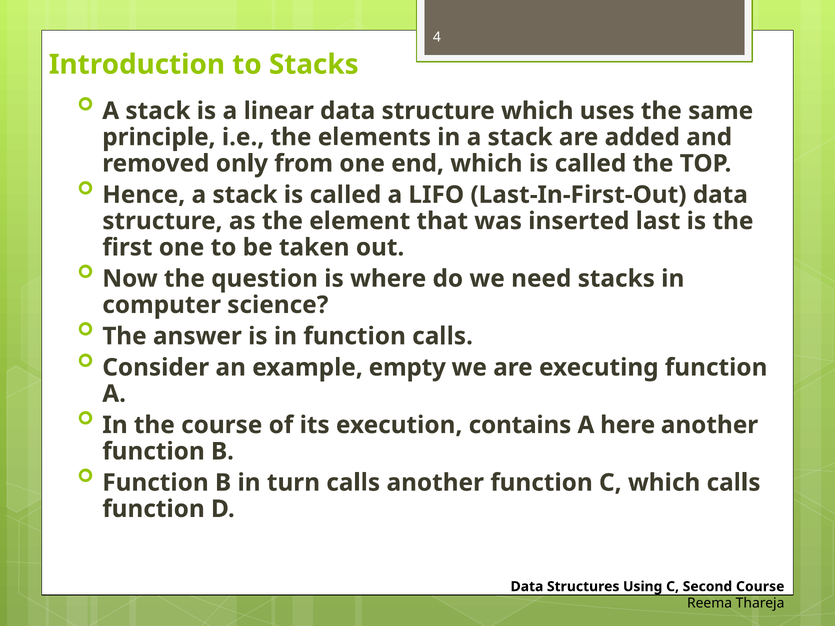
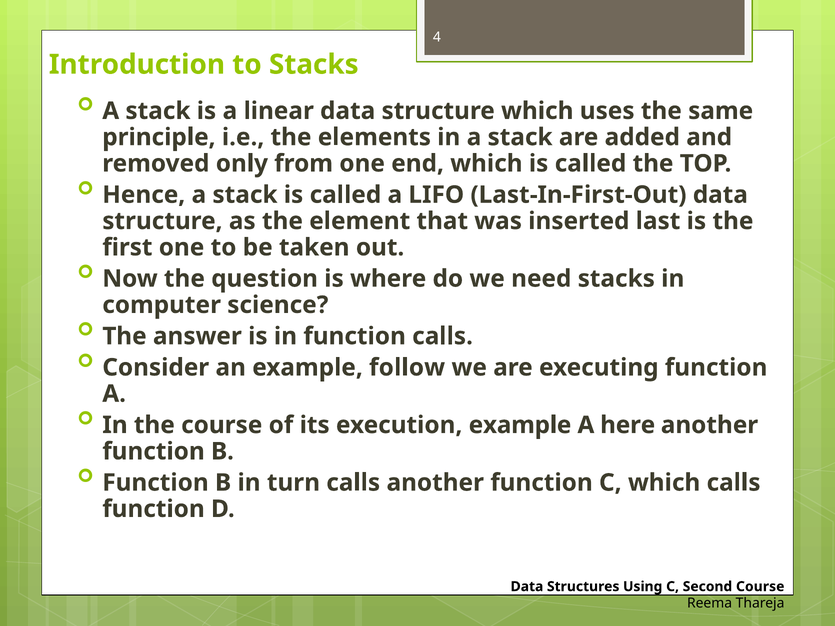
empty: empty -> follow (407, 368)
execution contains: contains -> example (520, 425)
